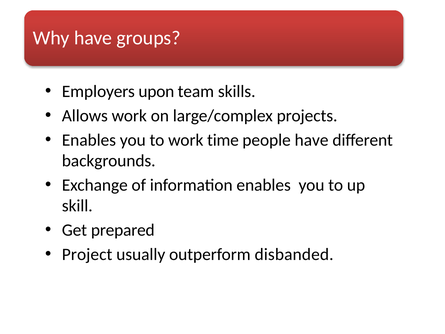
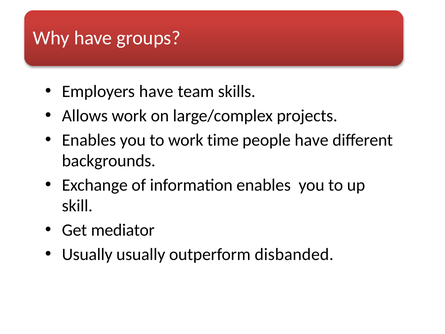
Employers upon: upon -> have (156, 91)
prepared: prepared -> mediator (123, 230)
Project: Project -> Usually (87, 254)
